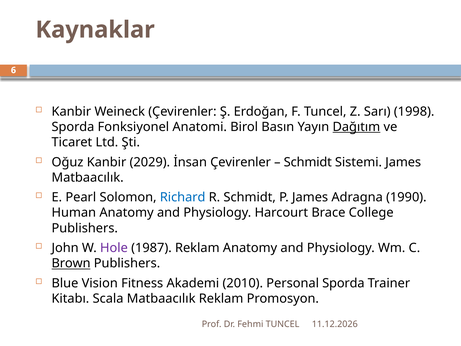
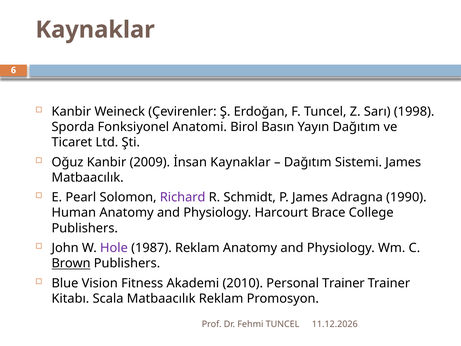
Dağıtım underline: present -> none (356, 127)
2029: 2029 -> 2009 (150, 162)
İnsan Çevirenler: Çevirenler -> Kaynaklar (240, 162)
Schmidt: Schmidt -> Dağıtım (308, 162)
Richard colour: blue -> purple (183, 197)
Personal Sporda: Sporda -> Trainer (343, 283)
